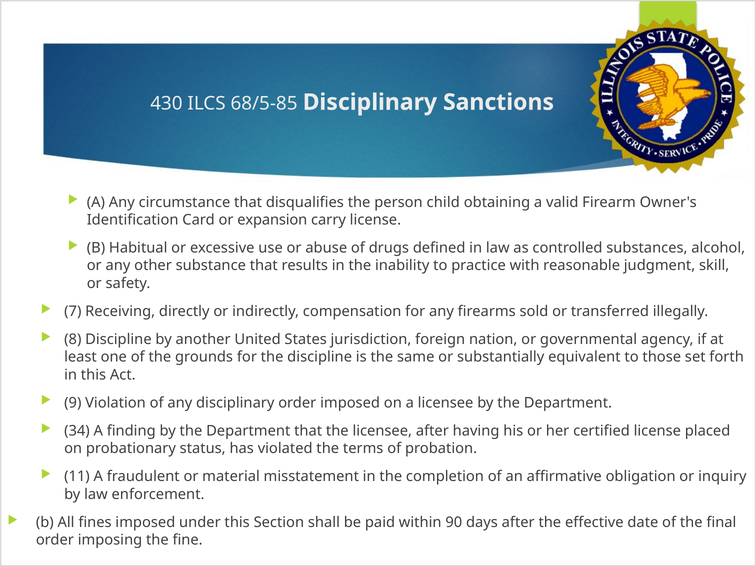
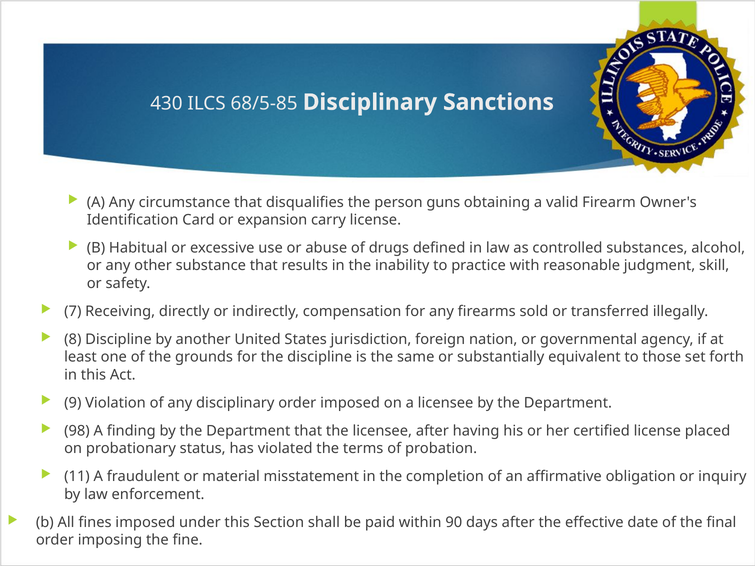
child: child -> guns (443, 202)
34: 34 -> 98 (77, 431)
